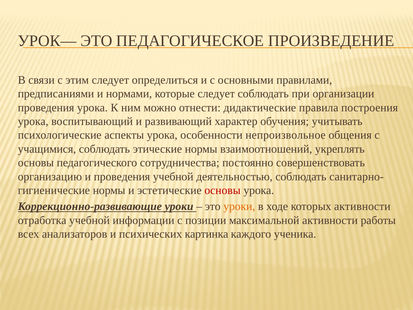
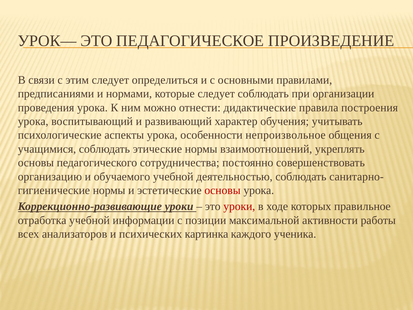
и проведения: проведения -> обучаемого (122, 176)
уроки colour: orange -> red (239, 206)
которых активности: активности -> правильное (362, 206)
